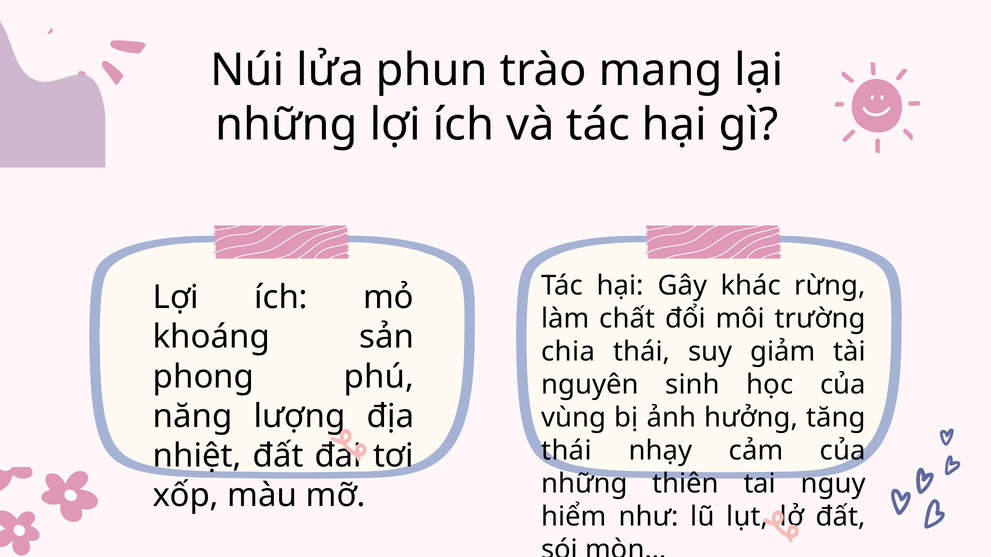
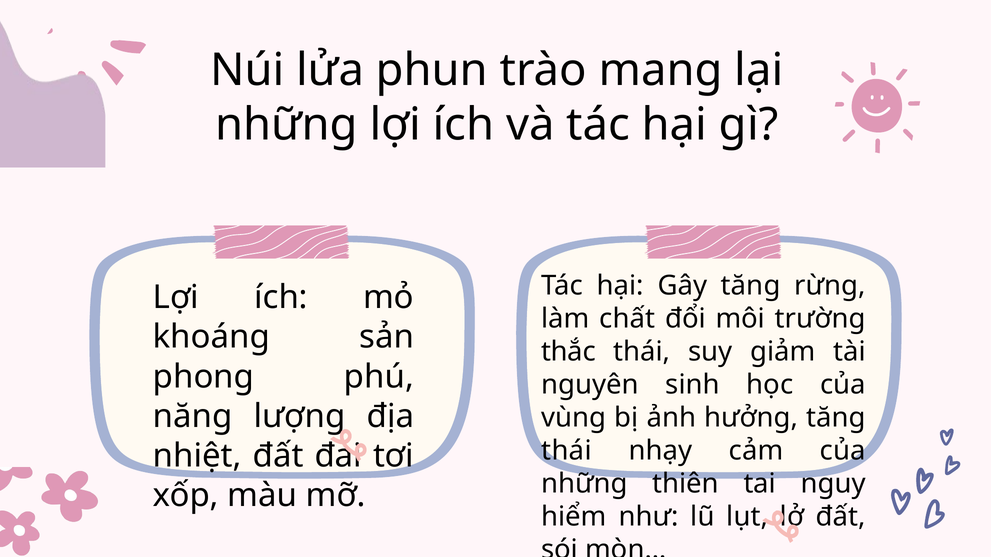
Gây khác: khác -> tăng (751, 286)
chia: chia -> thắc (568, 352)
